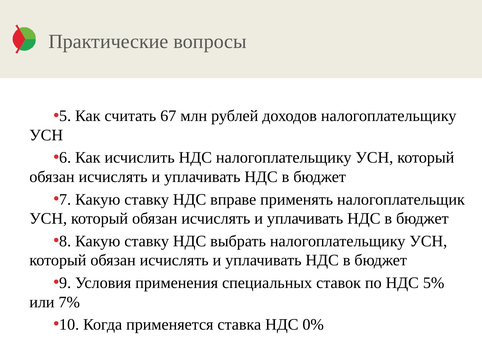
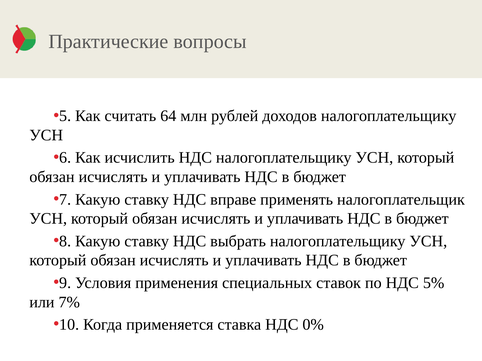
67: 67 -> 64 (168, 116)
